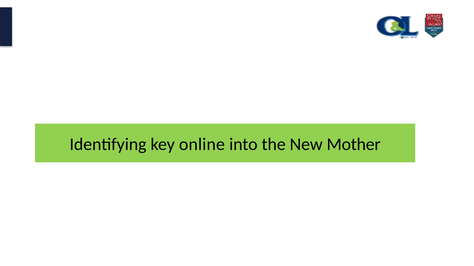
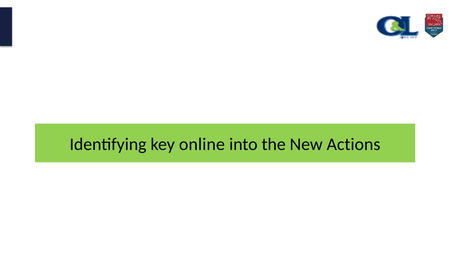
Mother: Mother -> Actions (354, 145)
